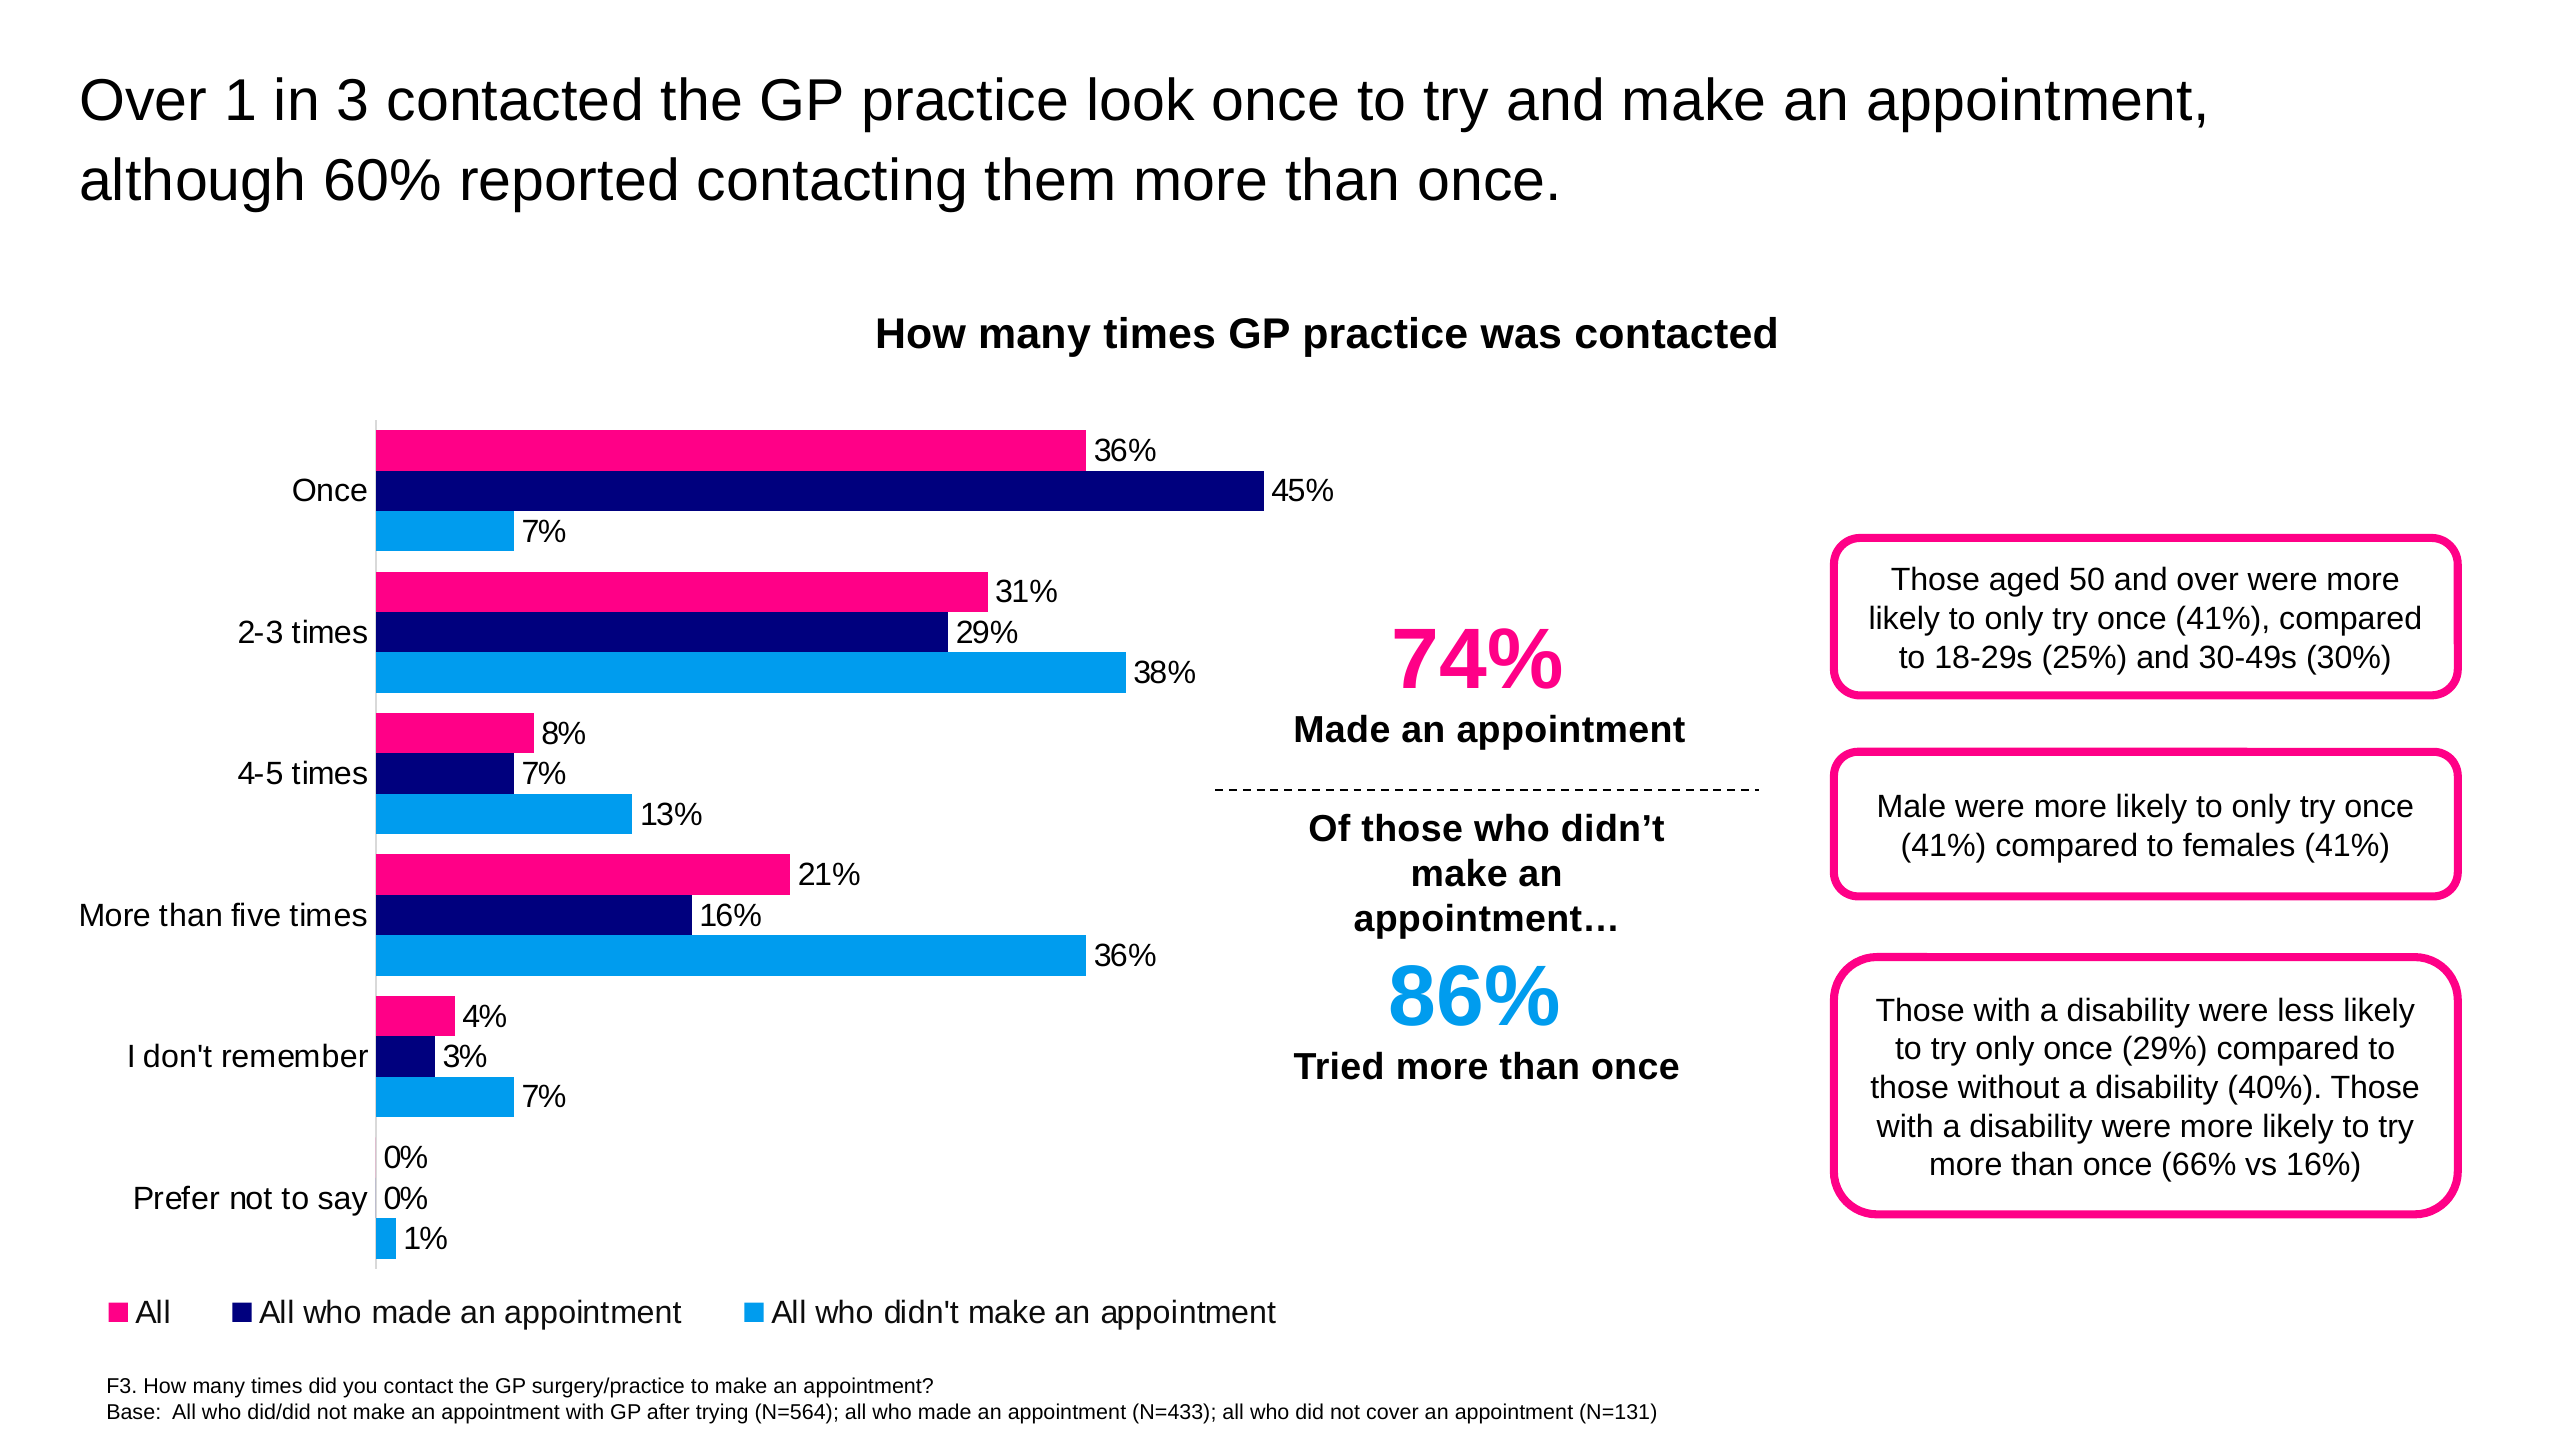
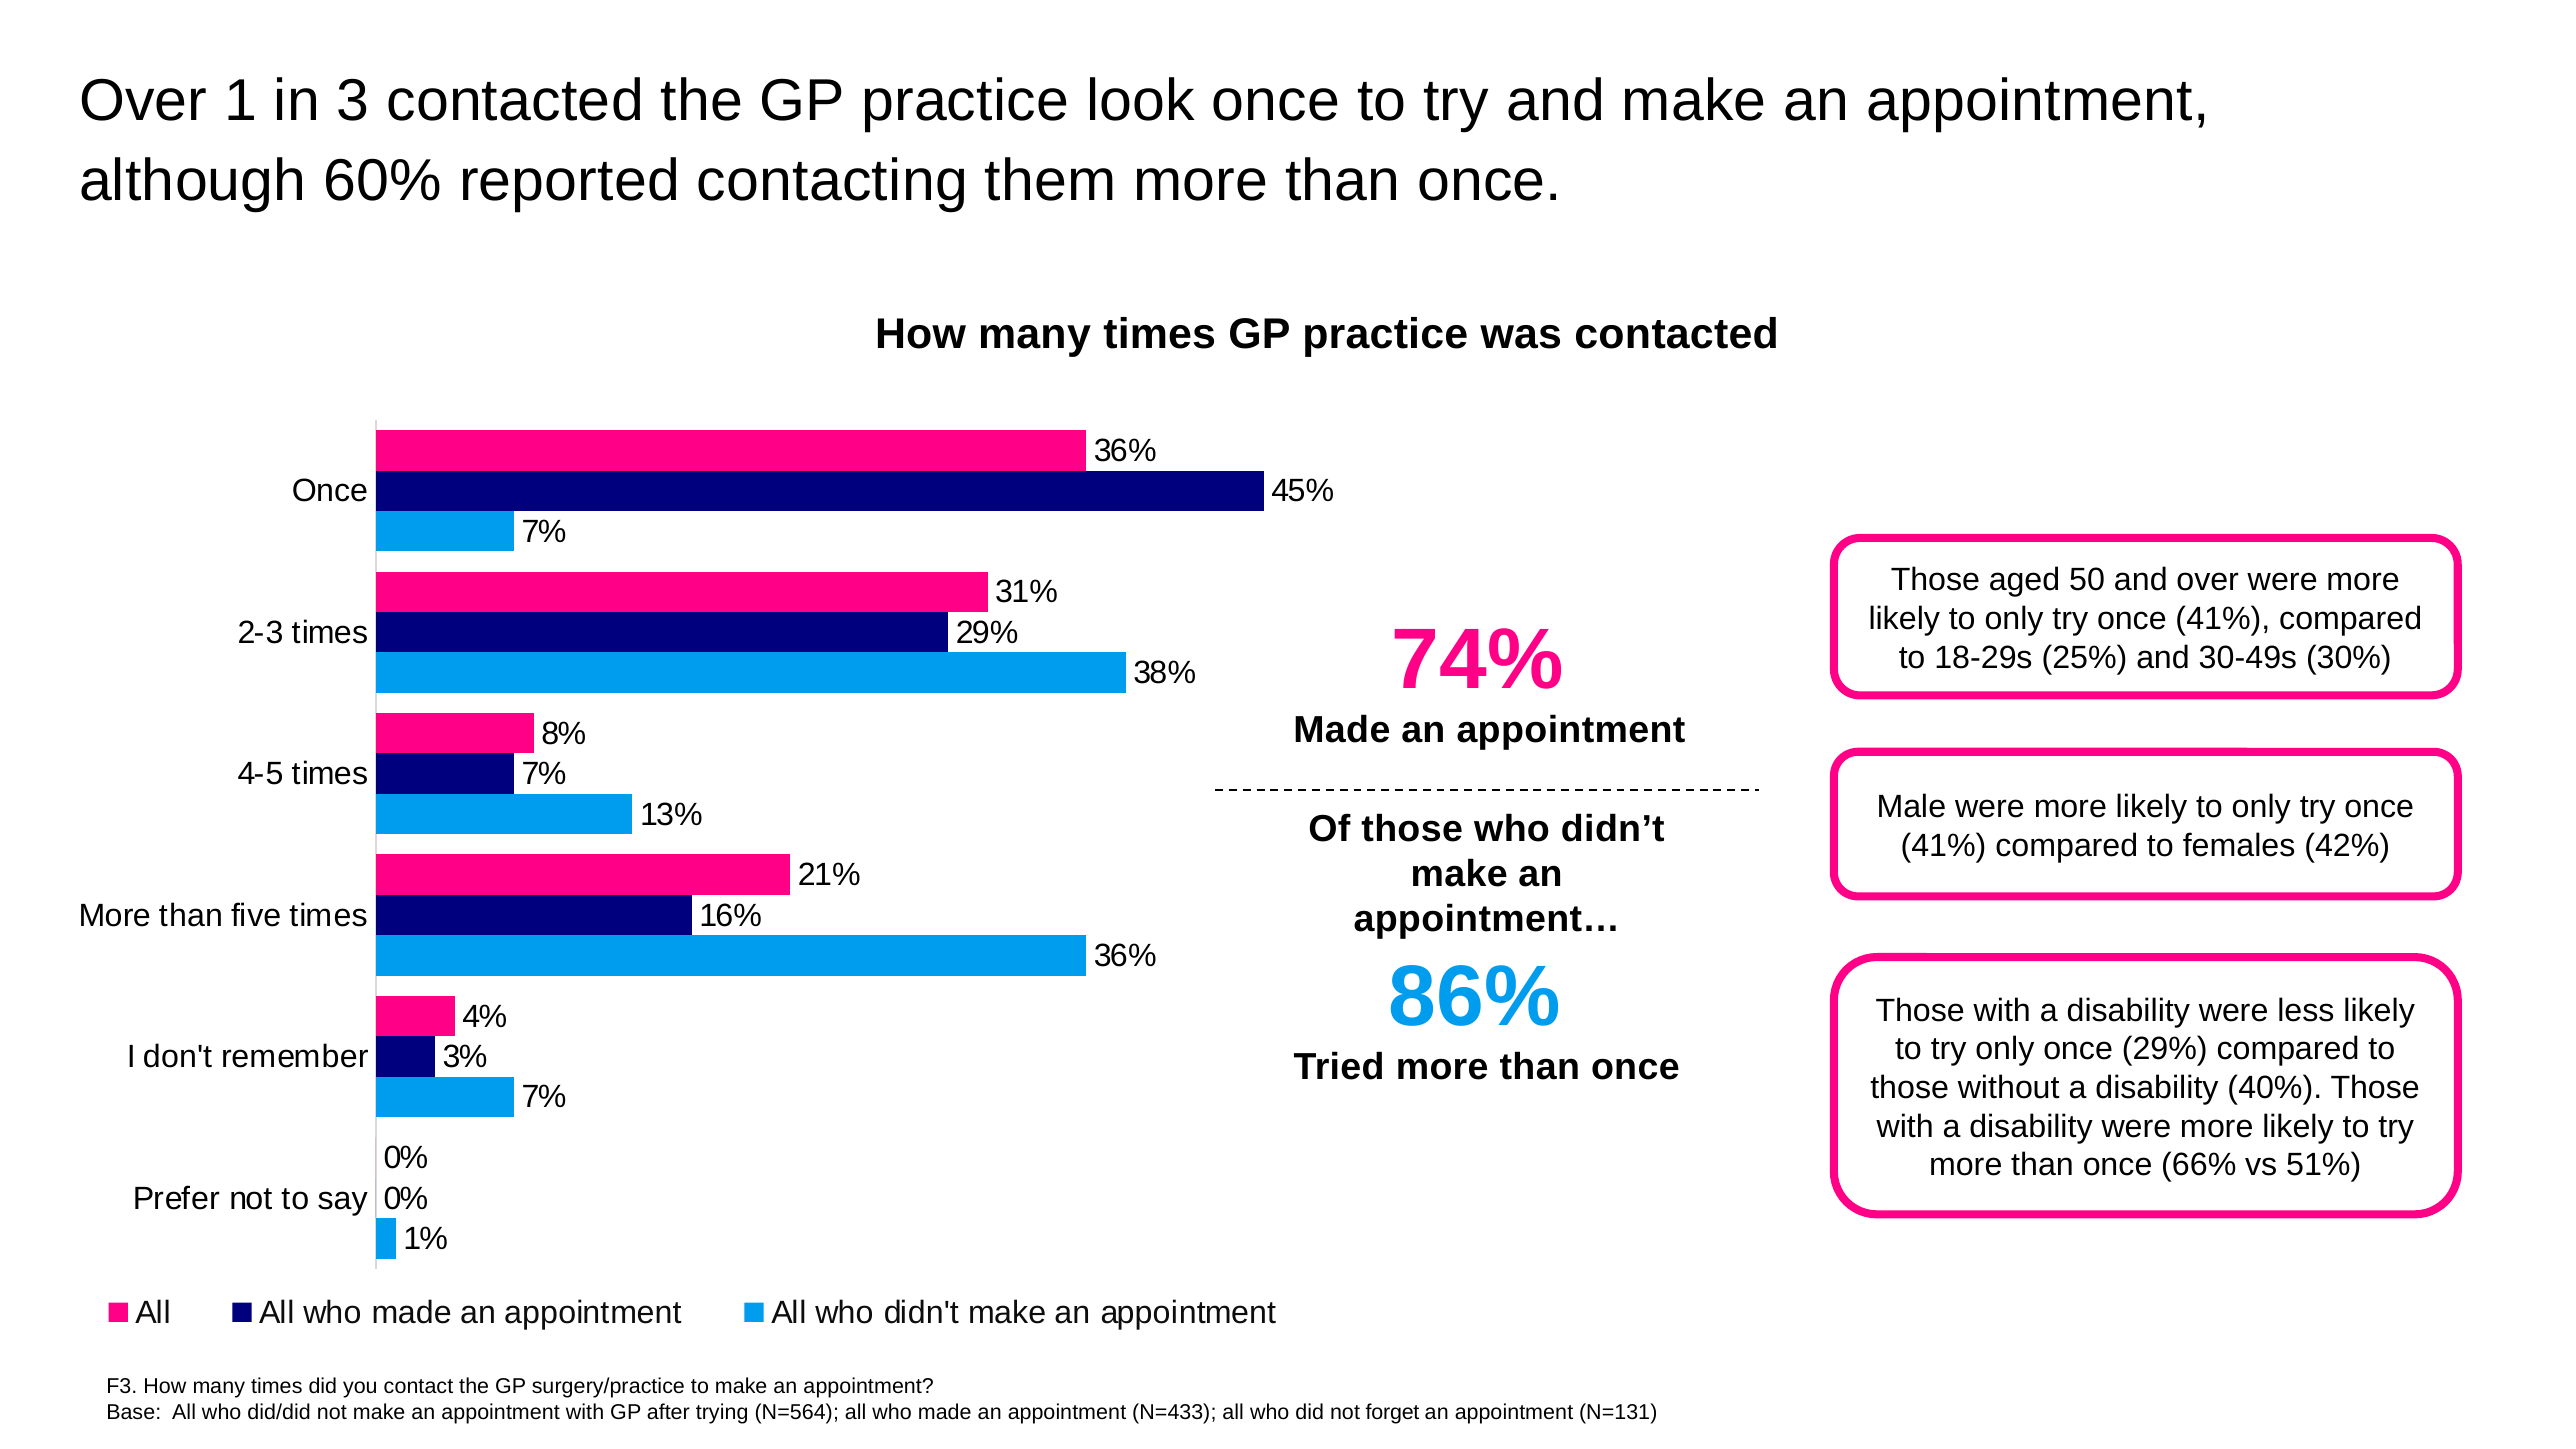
females 41%: 41% -> 42% (2347, 846)
vs 16%: 16% -> 51% (2324, 1165)
cover: cover -> forget (1393, 1412)
